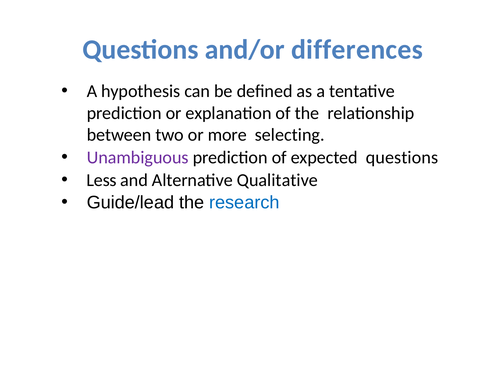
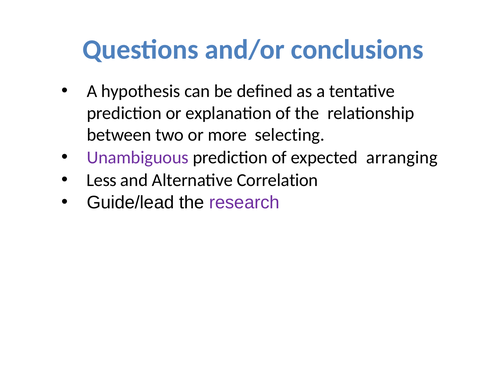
differences: differences -> conclusions (357, 49)
expected questions: questions -> arranging (402, 157)
Qualitative: Qualitative -> Correlation (277, 180)
research colour: blue -> purple (244, 202)
